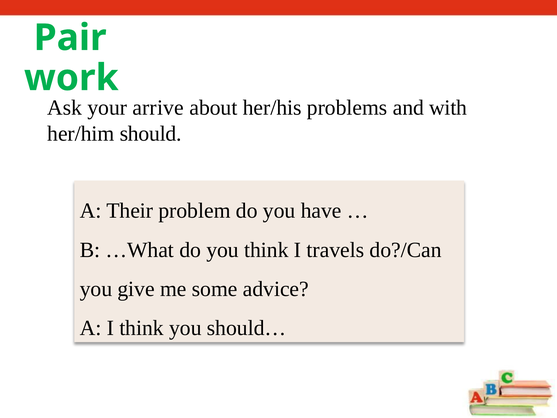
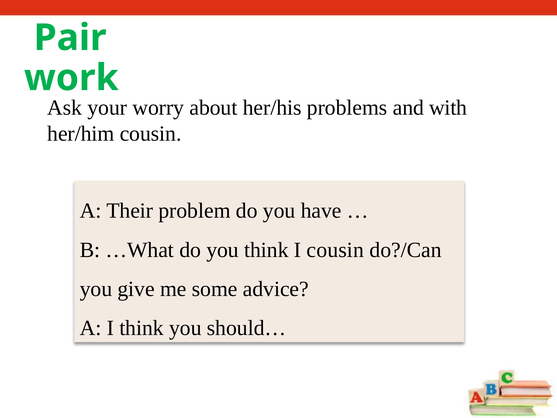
arrive: arrive -> worry (158, 108)
her/him should: should -> cousin (151, 134)
I travels: travels -> cousin (335, 250)
